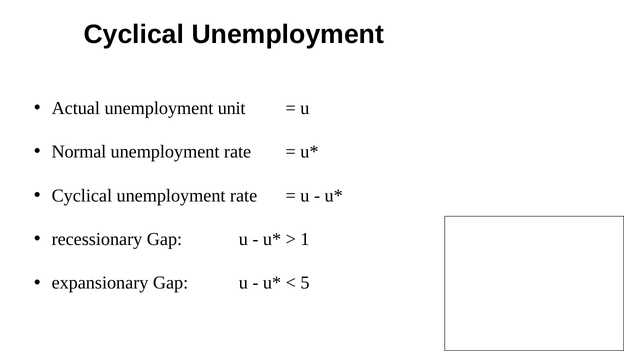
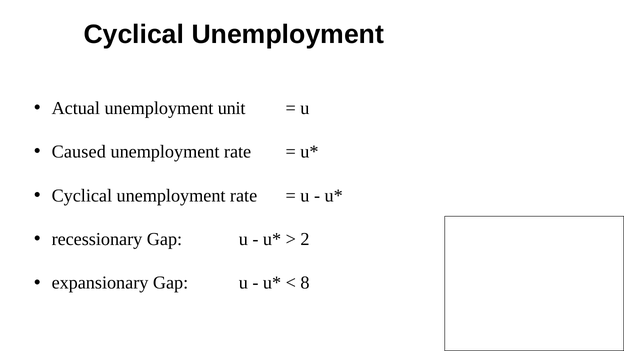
Normal: Normal -> Caused (79, 152)
1: 1 -> 2 (305, 239)
5: 5 -> 8 (305, 283)
